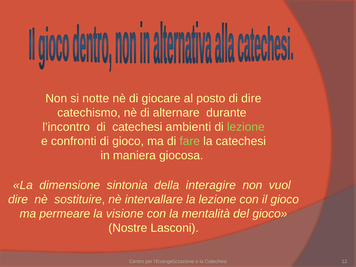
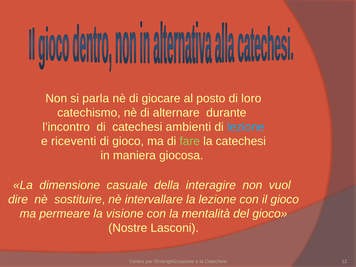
notte: notte -> parla (96, 98)
di dire: dire -> loro (251, 98)
lezione colour: light green -> light blue (246, 127)
confronti: confronti -> riceventi (74, 141)
sintonia: sintonia -> casuale (127, 185)
